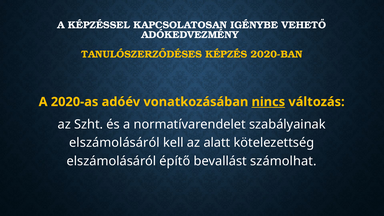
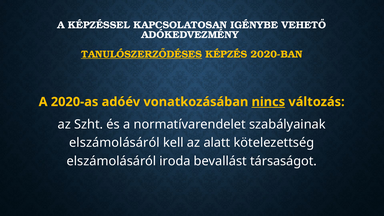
TANULÓSZERZŐDÉSES underline: none -> present (142, 54)
építő: építő -> iroda (175, 161)
számolhat: számolhat -> társaságot (283, 161)
